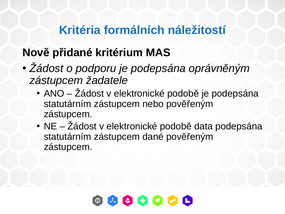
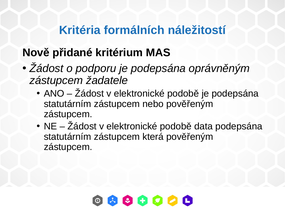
dané: dané -> která (153, 137)
